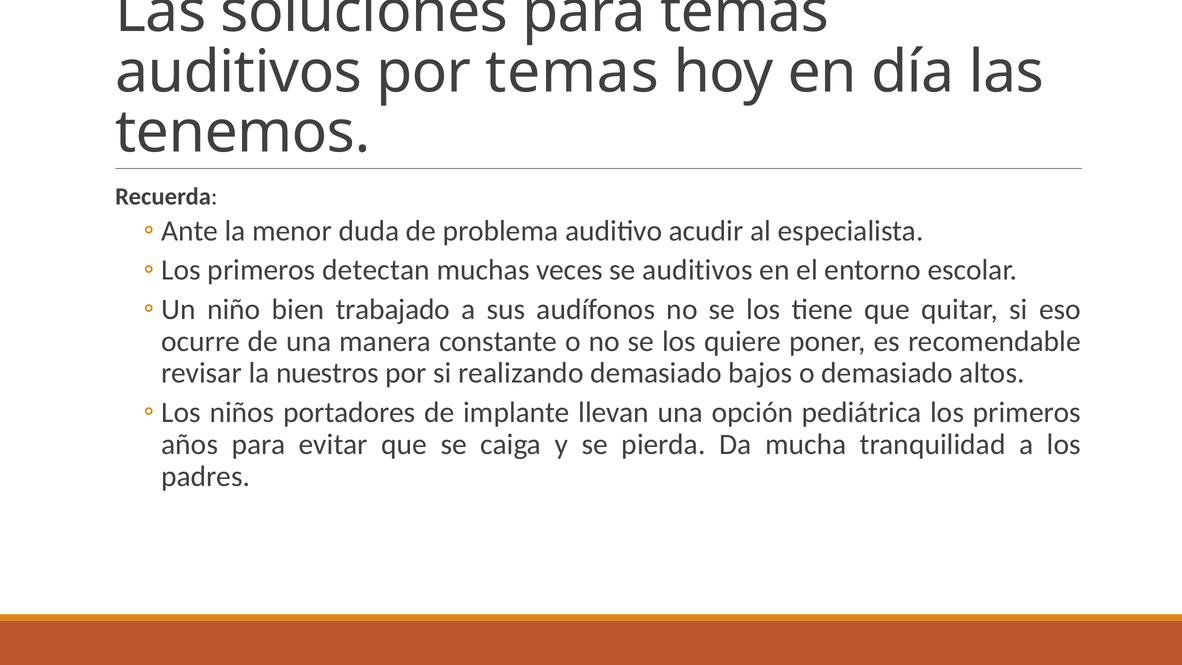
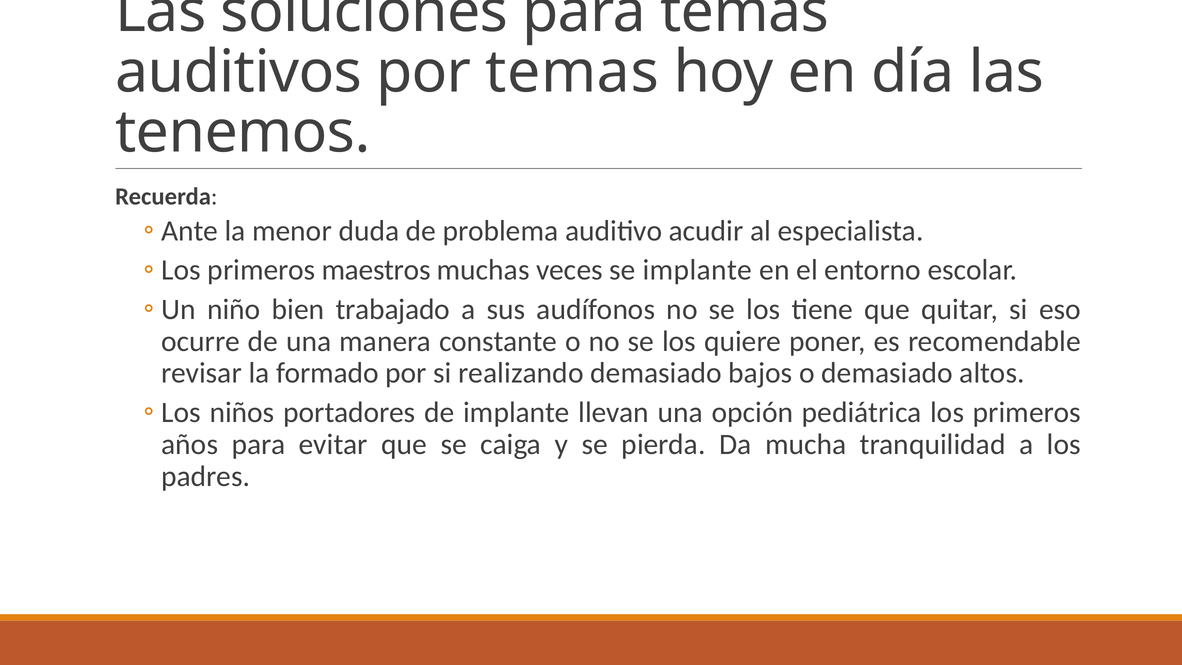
detectan: detectan -> maestros (376, 270)
se auditivos: auditivos -> implante (697, 270)
nuestros: nuestros -> formado (327, 373)
